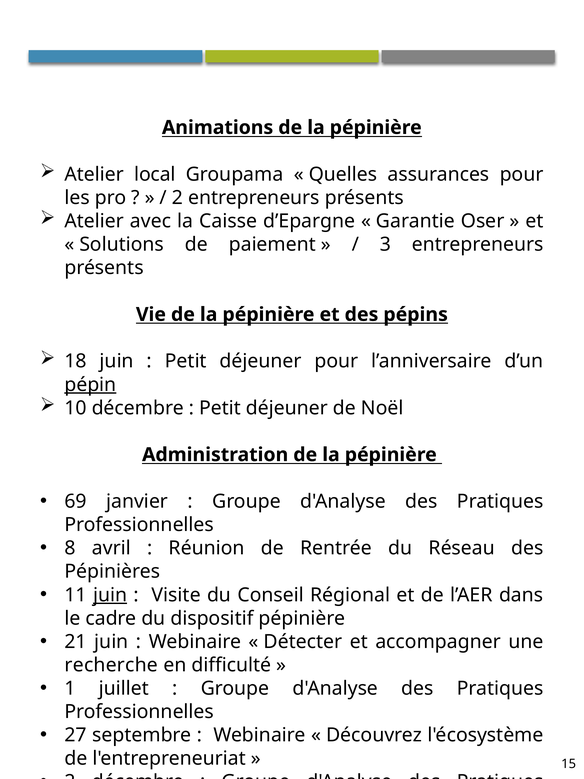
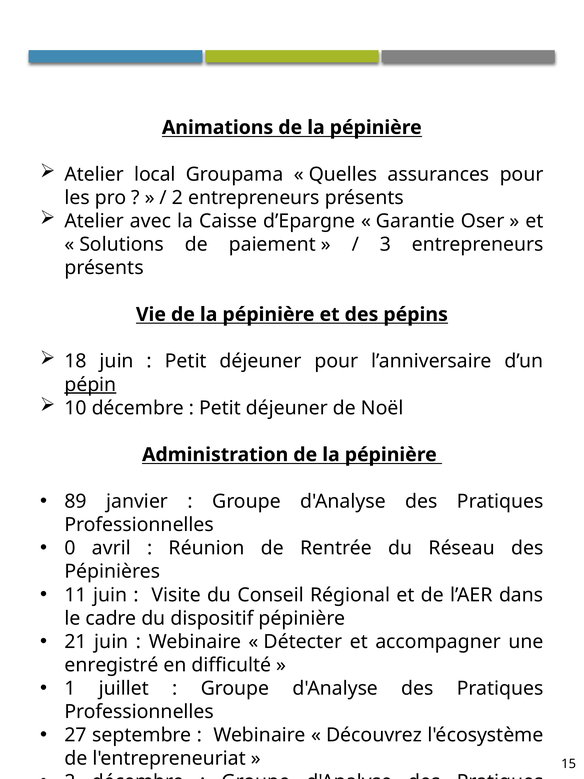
69: 69 -> 89 (76, 501)
8: 8 -> 0 (70, 548)
juin underline: present -> none (110, 595)
recherche: recherche -> enregistré (111, 665)
